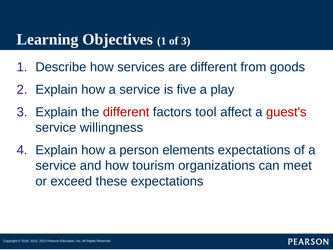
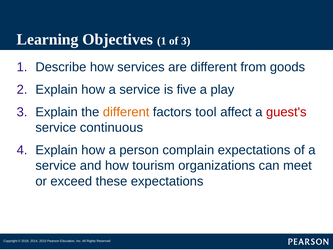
different colour: red -> orange (126, 112)
willingness: willingness -> continuous (111, 127)
elements: elements -> complain (188, 150)
